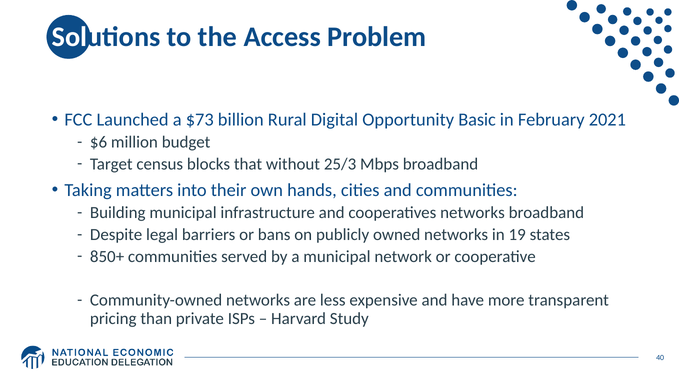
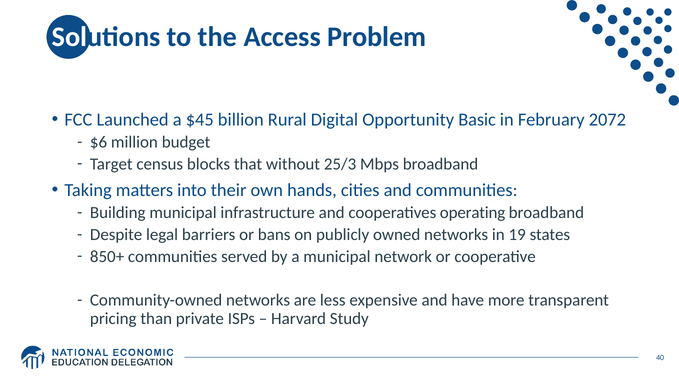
$73: $73 -> $45 (200, 120)
2021: 2021 -> 2072 (607, 120)
cooperatives networks: networks -> operating (473, 213)
